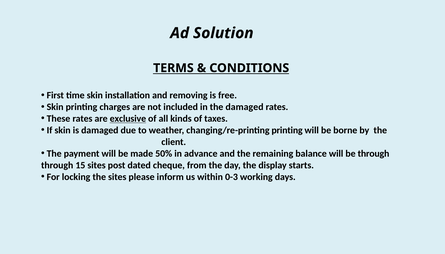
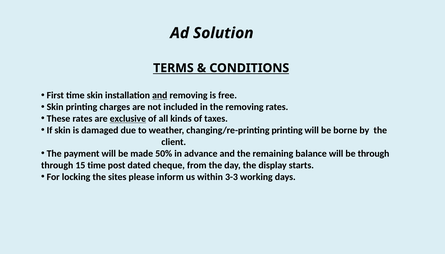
and underline: none -> present (160, 95)
the damaged: damaged -> removing (245, 107)
15 sites: sites -> time (97, 165)
0-3: 0-3 -> 3-3 (231, 177)
